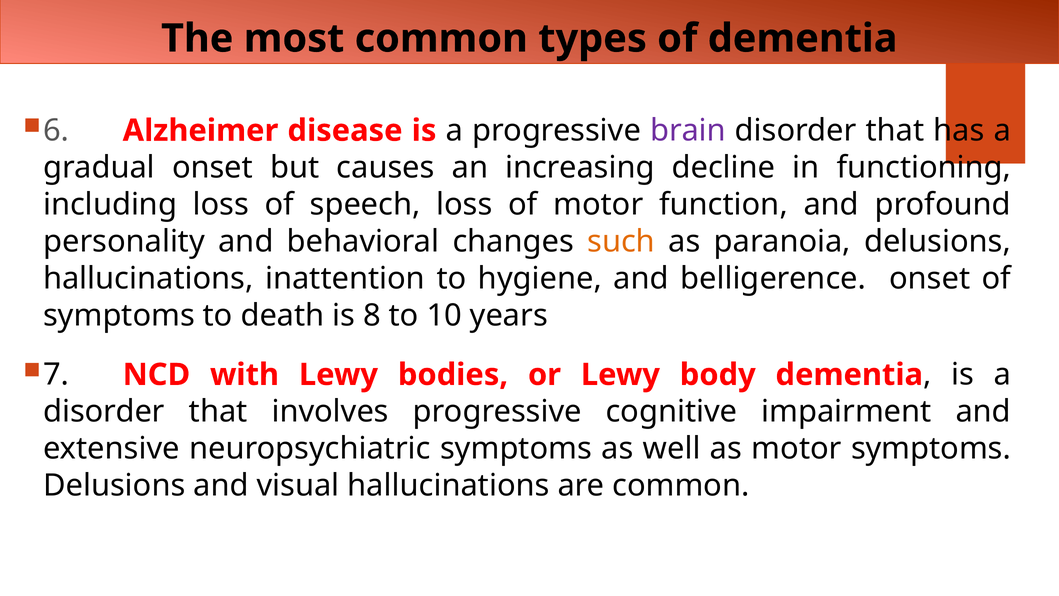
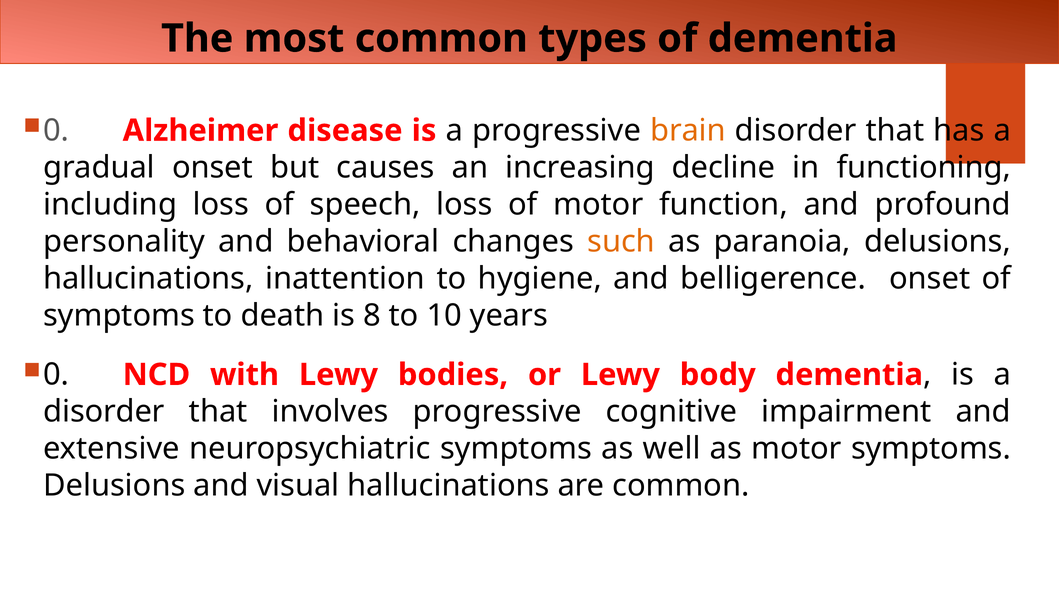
6: 6 -> 0 (56, 131)
brain colour: purple -> orange (688, 131)
7: 7 -> 0 (56, 375)
